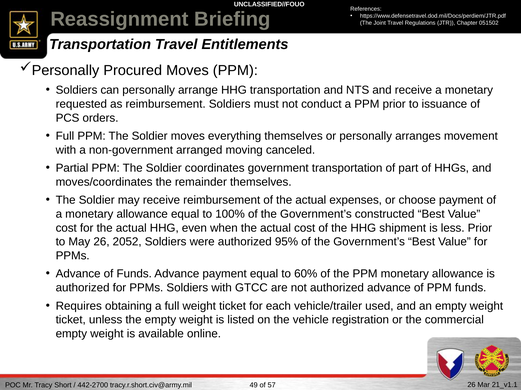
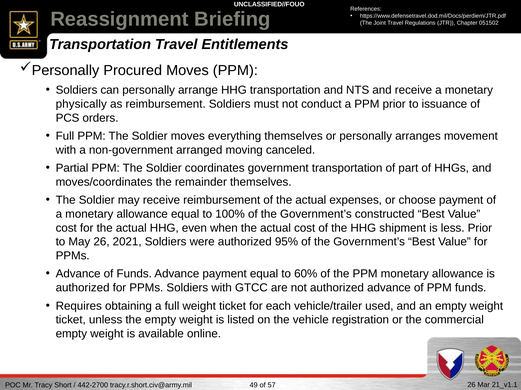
requested: requested -> physically (81, 104)
2052: 2052 -> 2021 (127, 242)
